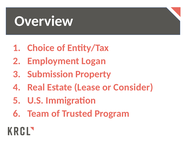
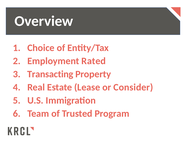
Logan: Logan -> Rated (94, 61)
Submission: Submission -> Transacting (50, 74)
